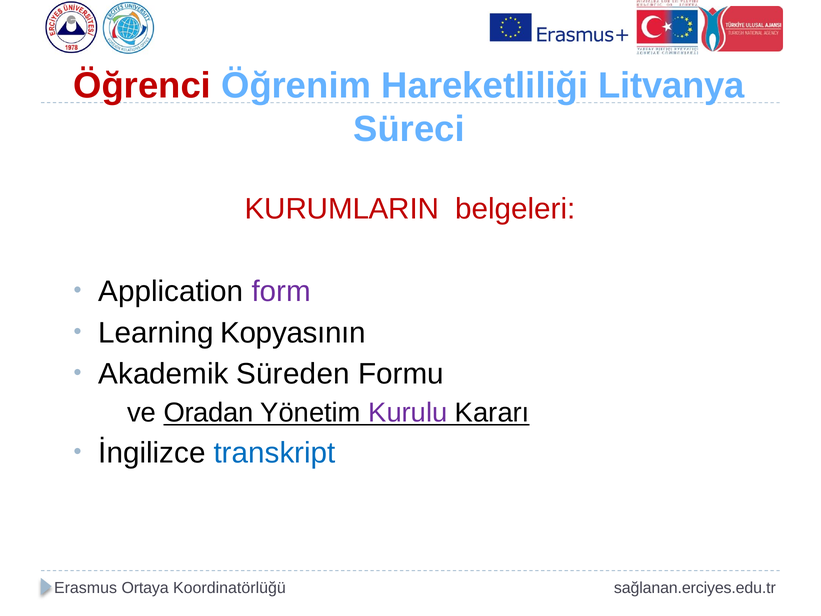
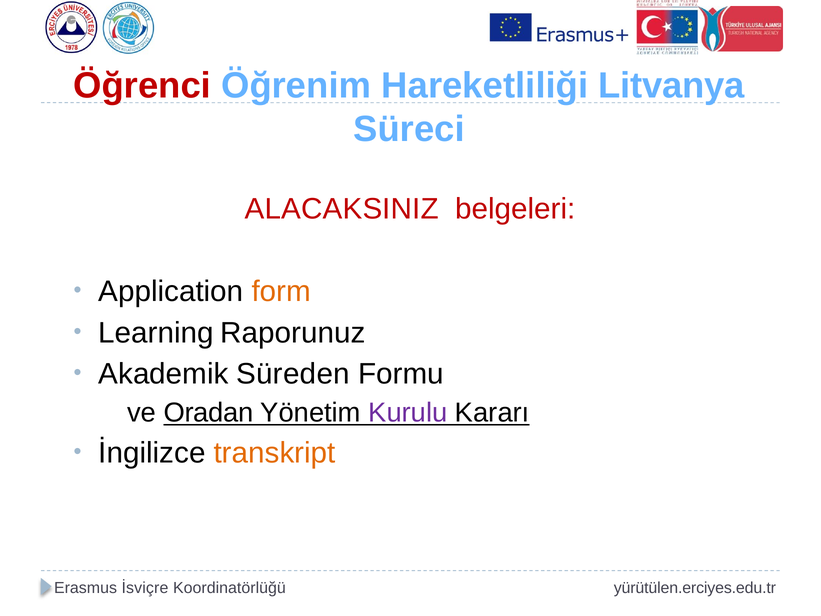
KURUMLARIN: KURUMLARIN -> ALACAKSINIZ (342, 209)
form colour: purple -> orange (281, 291)
Kopyasının: Kopyasının -> Raporunuz (293, 333)
transkript colour: blue -> orange (275, 453)
Ortaya: Ortaya -> İsviçre (145, 588)
sağlanan.erciyes.edu.tr: sağlanan.erciyes.edu.tr -> yürütülen.erciyes.edu.tr (695, 588)
